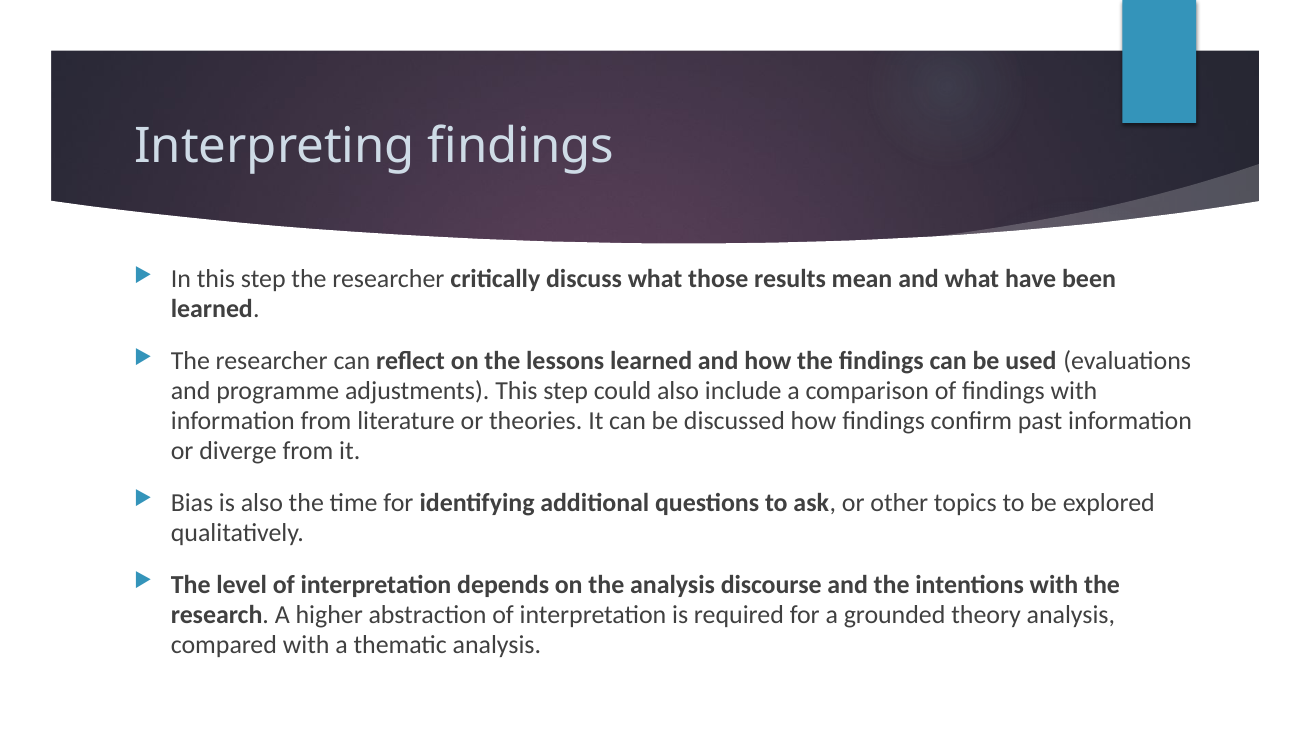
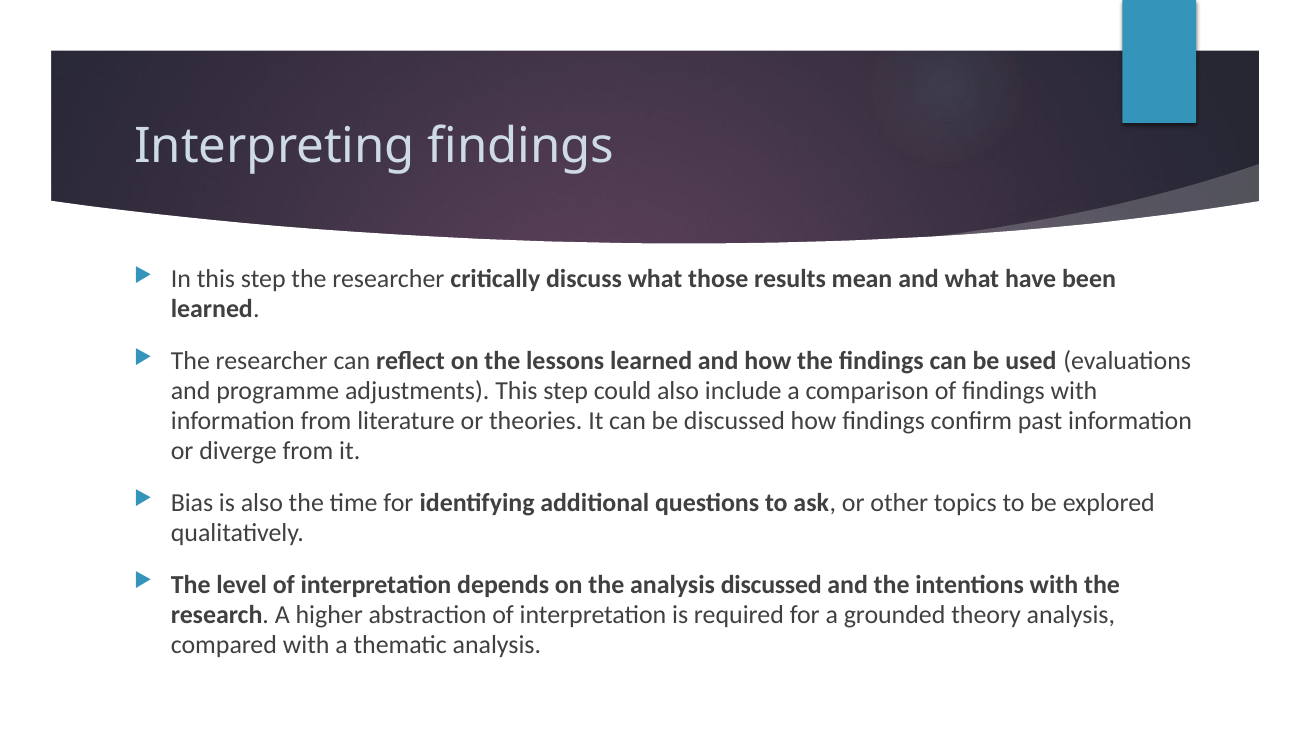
analysis discourse: discourse -> discussed (771, 585)
